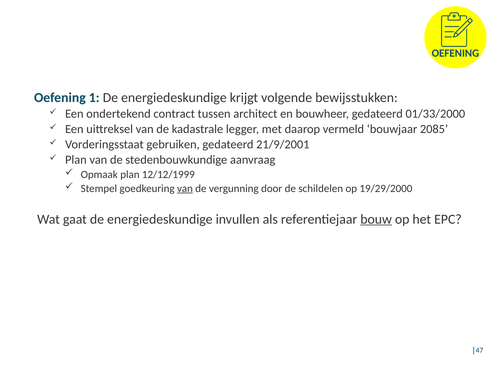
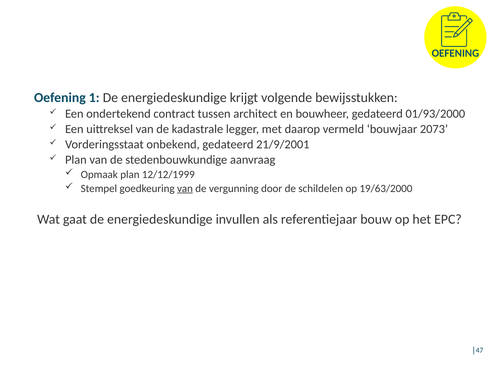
01/33/2000: 01/33/2000 -> 01/93/2000 (435, 114)
2085: 2085 -> 2073 (434, 129)
gebruiken: gebruiken -> onbekend (173, 145)
19/29/2000: 19/29/2000 -> 19/63/2000 (386, 189)
bouw underline: present -> none (376, 219)
